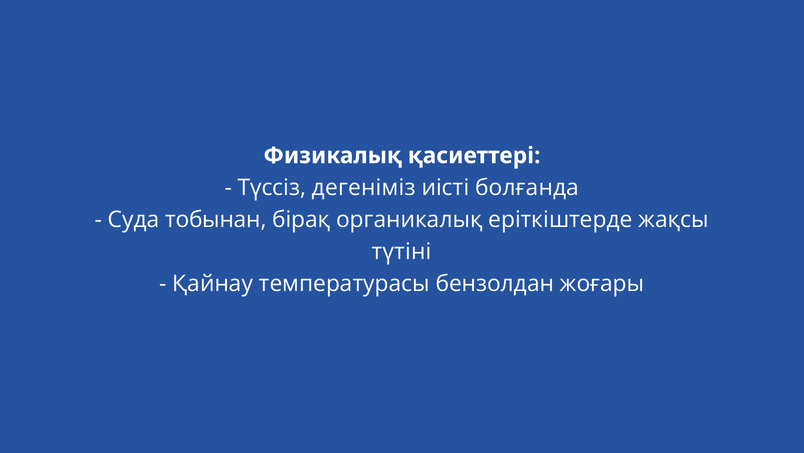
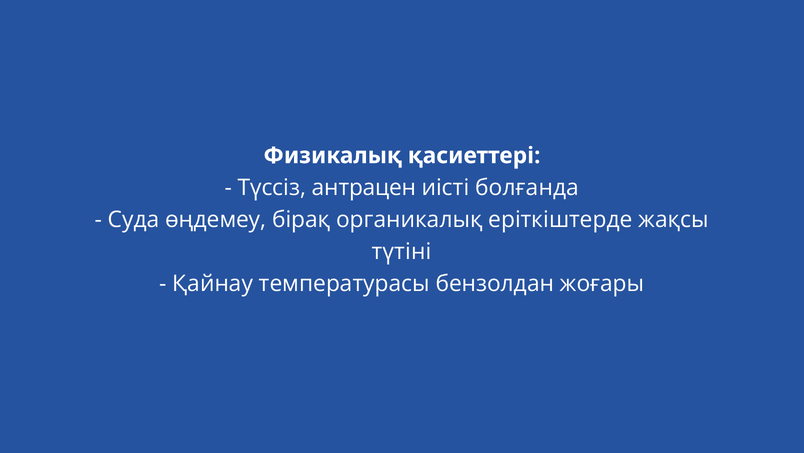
дегеніміз: дегеніміз -> антрацен (364, 187)
тобынан: тобынан -> өңдемеу (216, 219)
